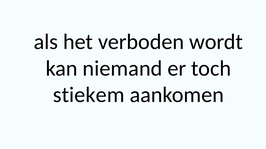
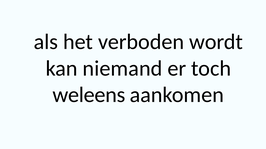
stiekem: stiekem -> weleens (89, 95)
